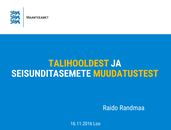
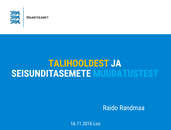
MUUDATUSTEST colour: yellow -> light blue (126, 74)
